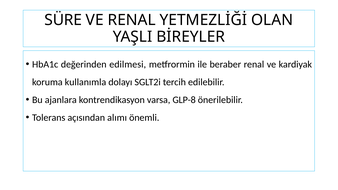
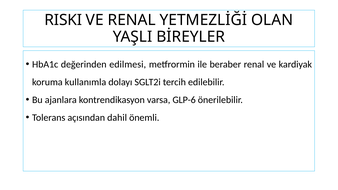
SÜRE: SÜRE -> RISKI (63, 20)
GLP-8: GLP-8 -> GLP-6 (184, 100)
alımı: alımı -> dahil (117, 118)
